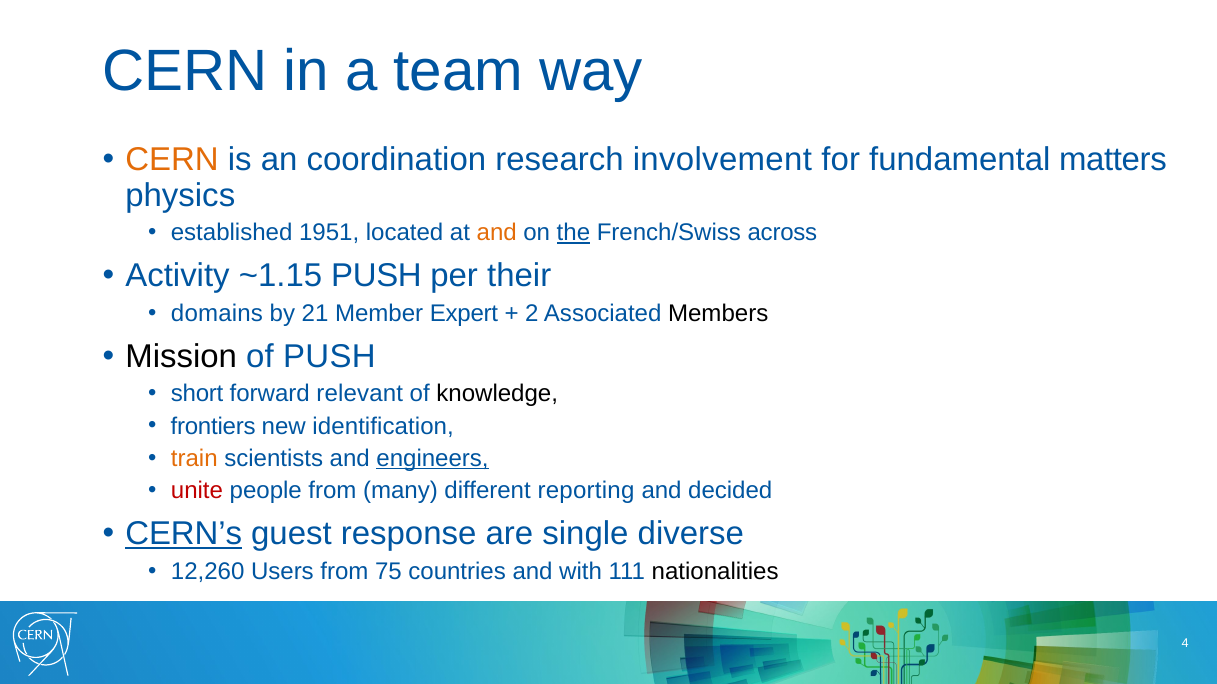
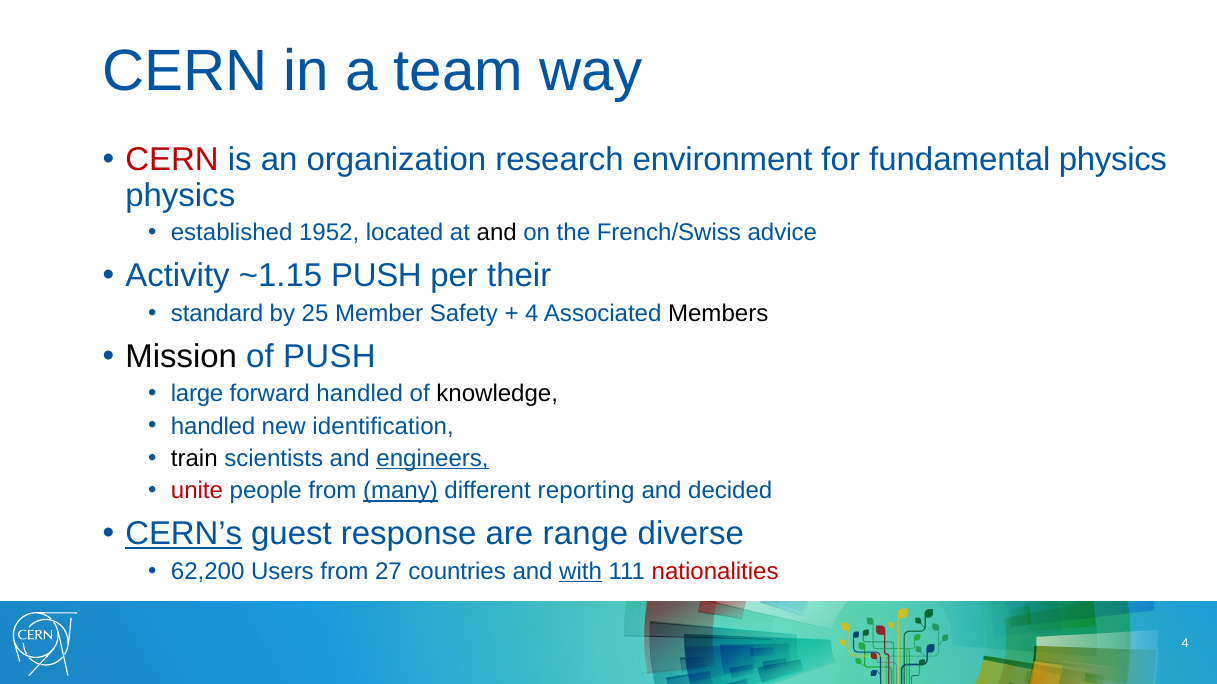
CERN colour: orange -> red (172, 160)
coordination: coordination -> organization (396, 160)
involvement: involvement -> environment (723, 160)
fundamental matters: matters -> physics (1113, 160)
1951: 1951 -> 1952 (329, 233)
and colour: orange -> black (497, 233)
the underline: present -> none (573, 233)
across: across -> advice (782, 233)
domains: domains -> standard (217, 313)
21: 21 -> 25 (315, 313)
Expert: Expert -> Safety (464, 313)
2: 2 -> 4 (532, 313)
short: short -> large (197, 394)
forward relevant: relevant -> handled (360, 394)
frontiers: frontiers -> handled (213, 426)
train colour: orange -> black (194, 459)
many underline: none -> present (400, 491)
single: single -> range (585, 535)
12,260: 12,260 -> 62,200 (208, 572)
75: 75 -> 27 (388, 572)
with underline: none -> present (581, 572)
nationalities colour: black -> red (715, 572)
